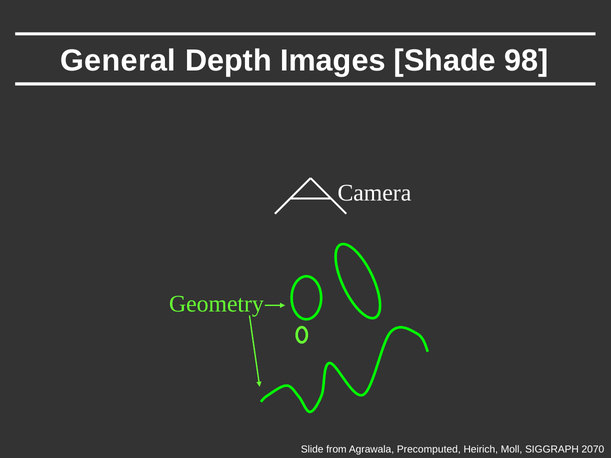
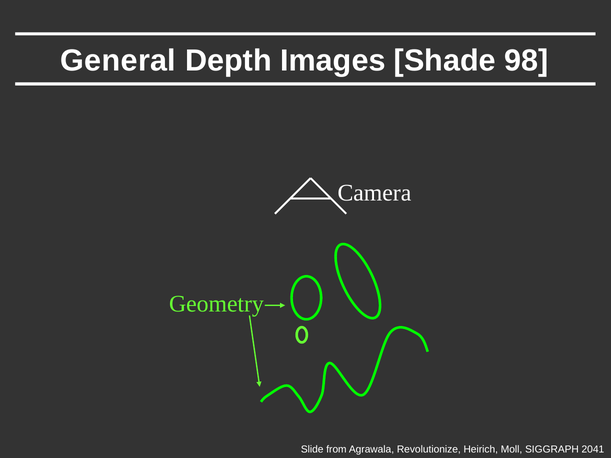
Precomputed: Precomputed -> Revolutionize (429, 450)
2070: 2070 -> 2041 (593, 450)
